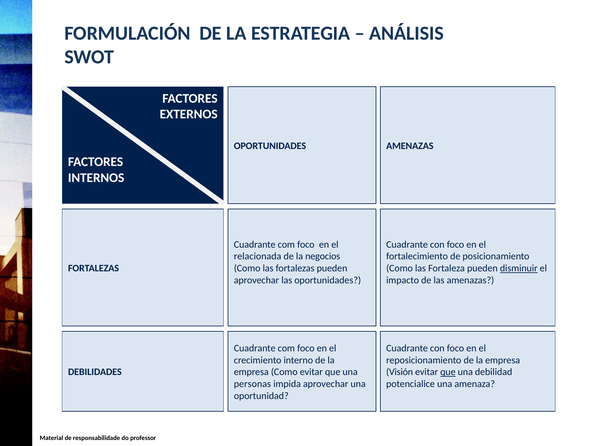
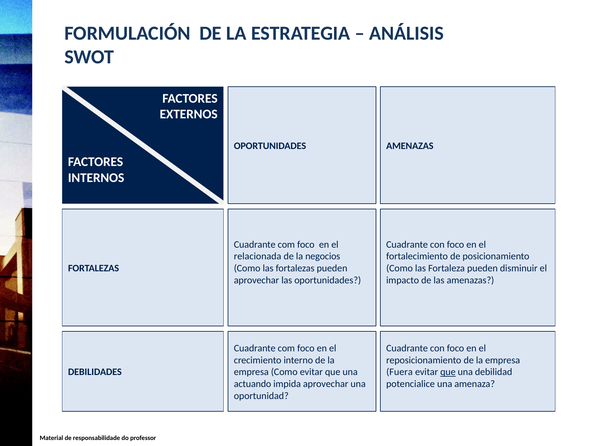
disminuir underline: present -> none (519, 268)
Visión: Visión -> Fuera (399, 372)
personas: personas -> actuando (253, 384)
